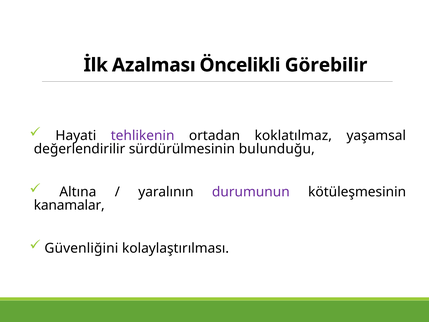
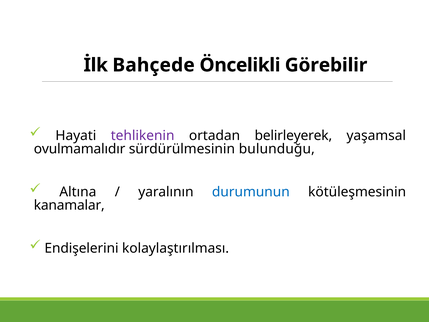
Azalması: Azalması -> Bahçede (154, 65)
koklatılmaz: koklatılmaz -> belirleyerek (293, 135)
değerlendirilir: değerlendirilir -> ovulmamalıdır (80, 149)
durumunun colour: purple -> blue (251, 192)
Güvenliğini: Güvenliğini -> Endişelerini (82, 248)
